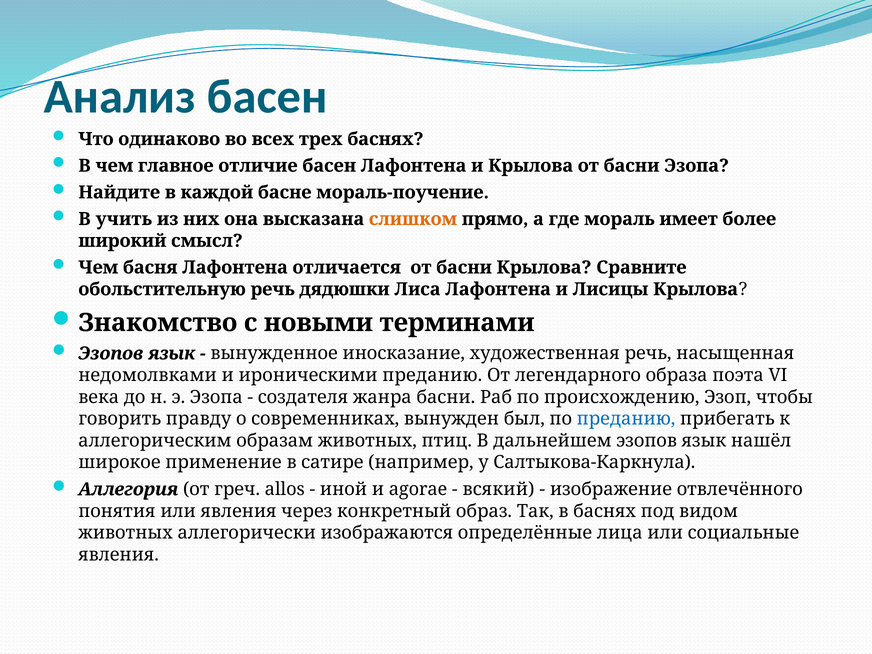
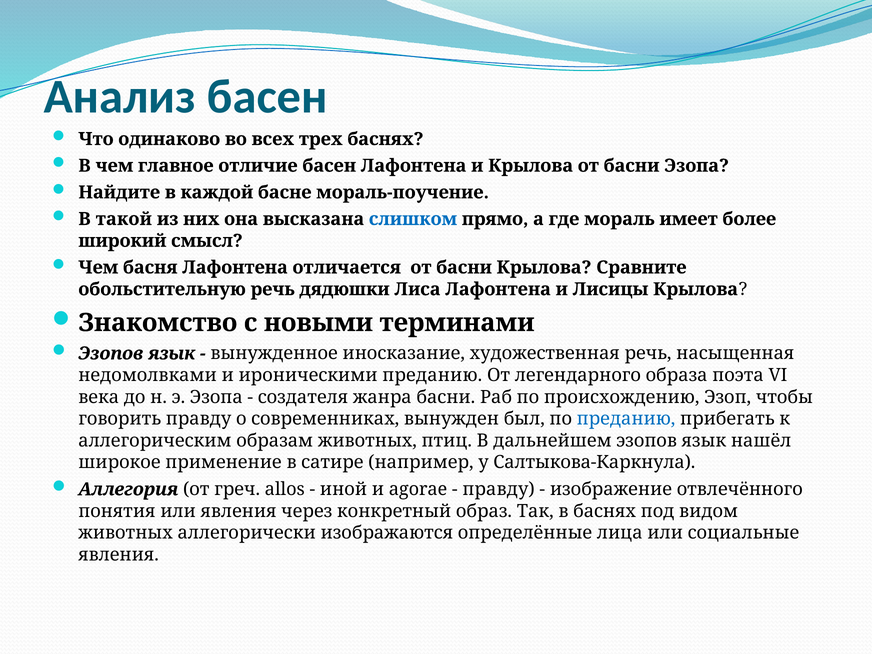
учить: учить -> такой (124, 219)
слишком colour: orange -> blue (413, 219)
всякий: всякий -> правду (499, 489)
